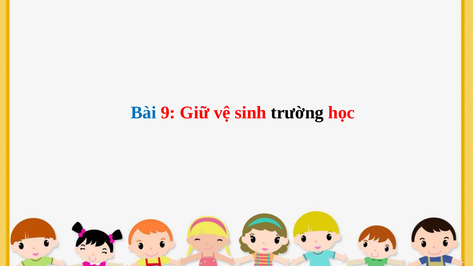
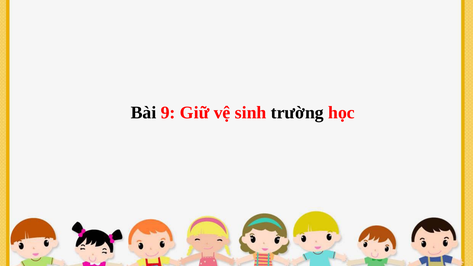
Bài colour: blue -> black (144, 113)
